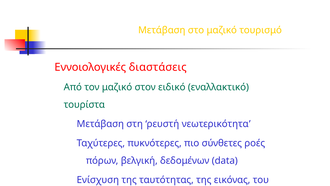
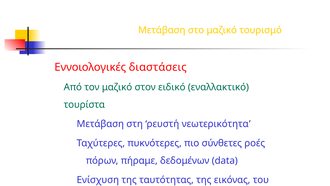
βελγική: βελγική -> πήραμε (139, 160)
